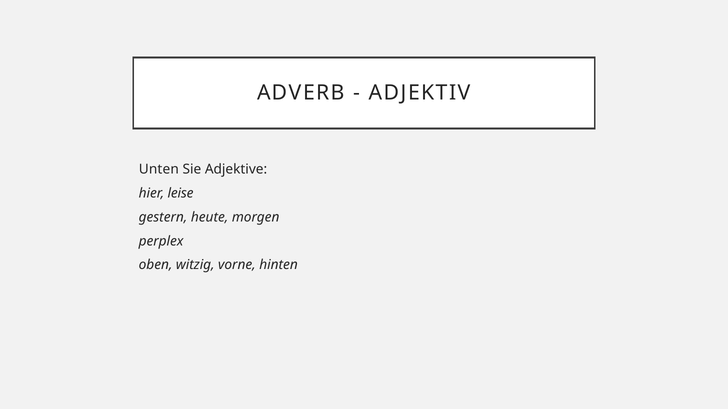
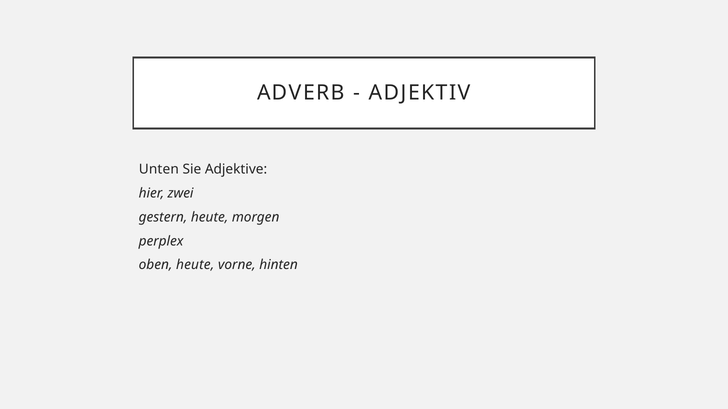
leise: leise -> zwei (181, 193)
oben witzig: witzig -> heute (195, 265)
